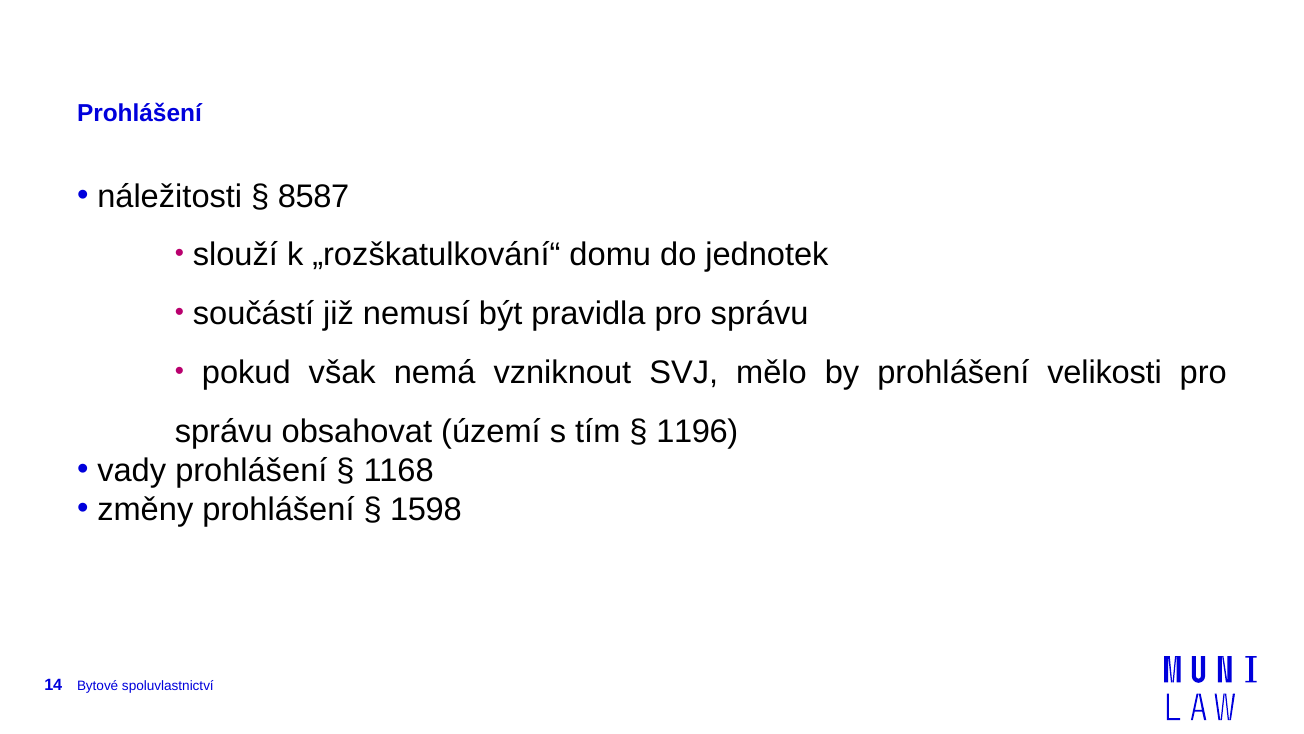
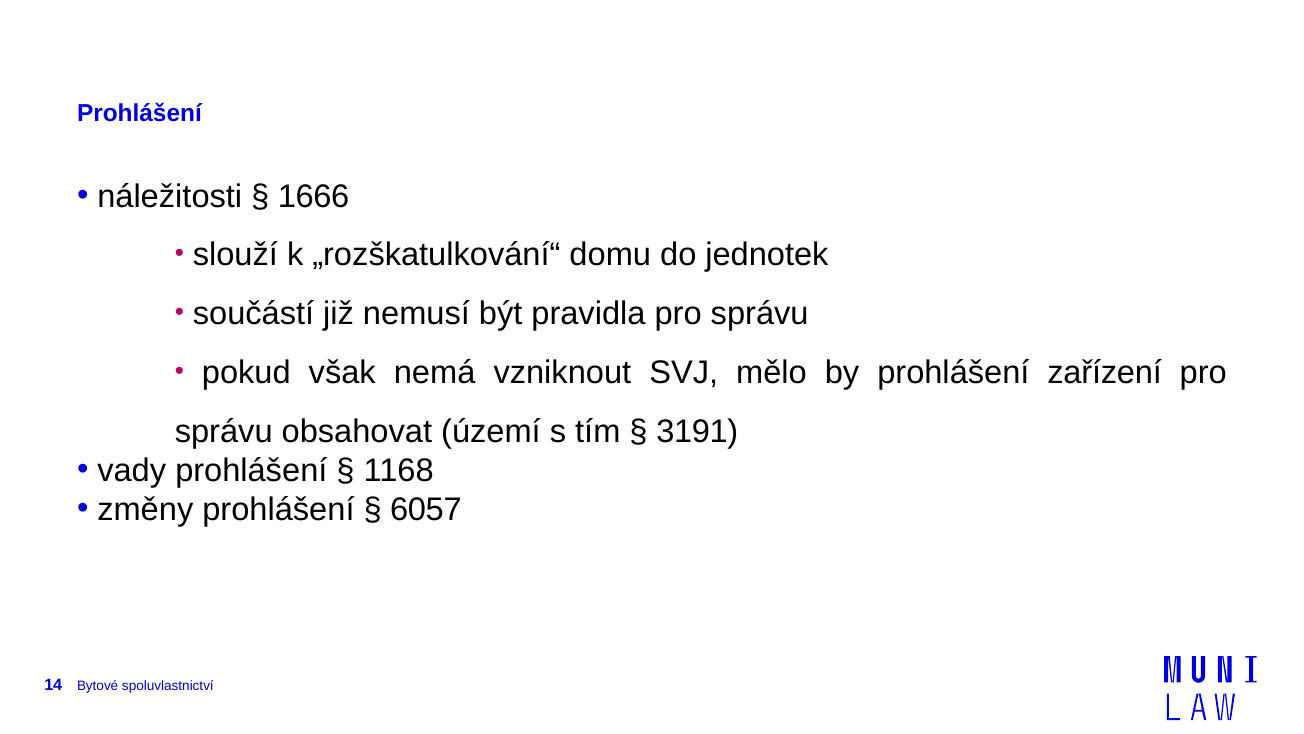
8587: 8587 -> 1666 (314, 196)
velikosti: velikosti -> zařízení (1105, 372)
1196: 1196 -> 3191 (697, 431)
1598: 1598 -> 6057 (426, 509)
